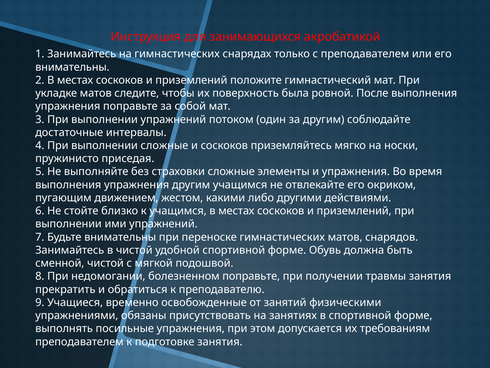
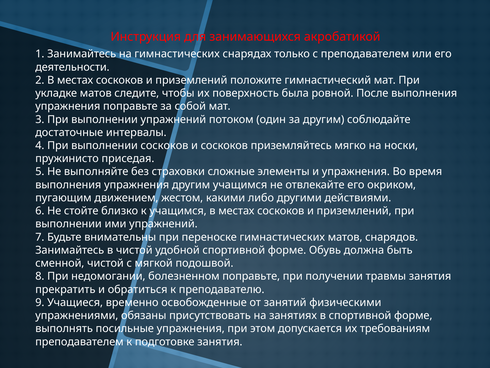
внимательны: внимательны -> деятельности (72, 67)
выполнении сложные: сложные -> соскоков (164, 145)
